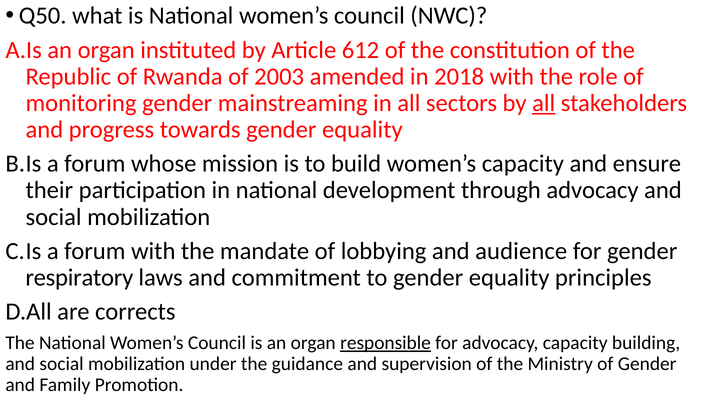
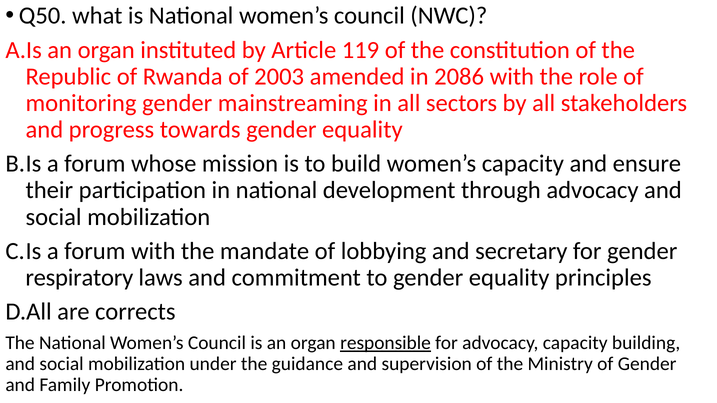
612: 612 -> 119 (360, 50)
2018: 2018 -> 2086 (459, 77)
all underline: present -> none (544, 103)
audience: audience -> secretary (521, 251)
